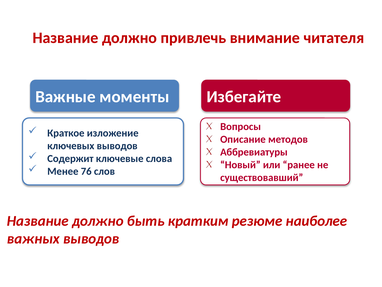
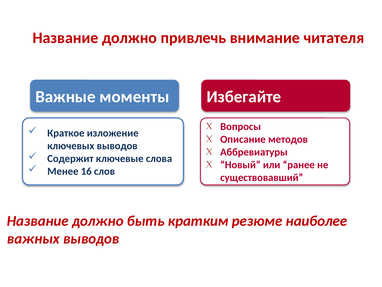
76: 76 -> 16 (86, 171)
